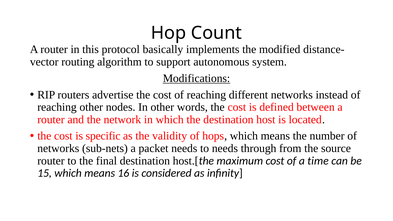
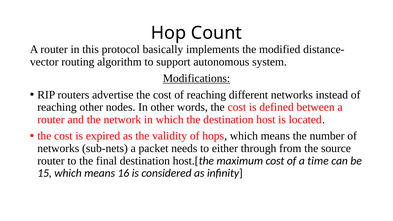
specific: specific -> expired (103, 136)
to needs: needs -> either (225, 148)
